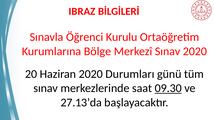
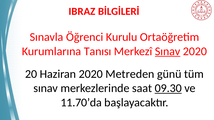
Bölge: Bölge -> Tanısı (98, 51)
Sınav underline: none -> present (168, 51)
Durumları: Durumları -> Metreden (130, 74)
27.13’da: 27.13’da -> 11.70’da (81, 103)
